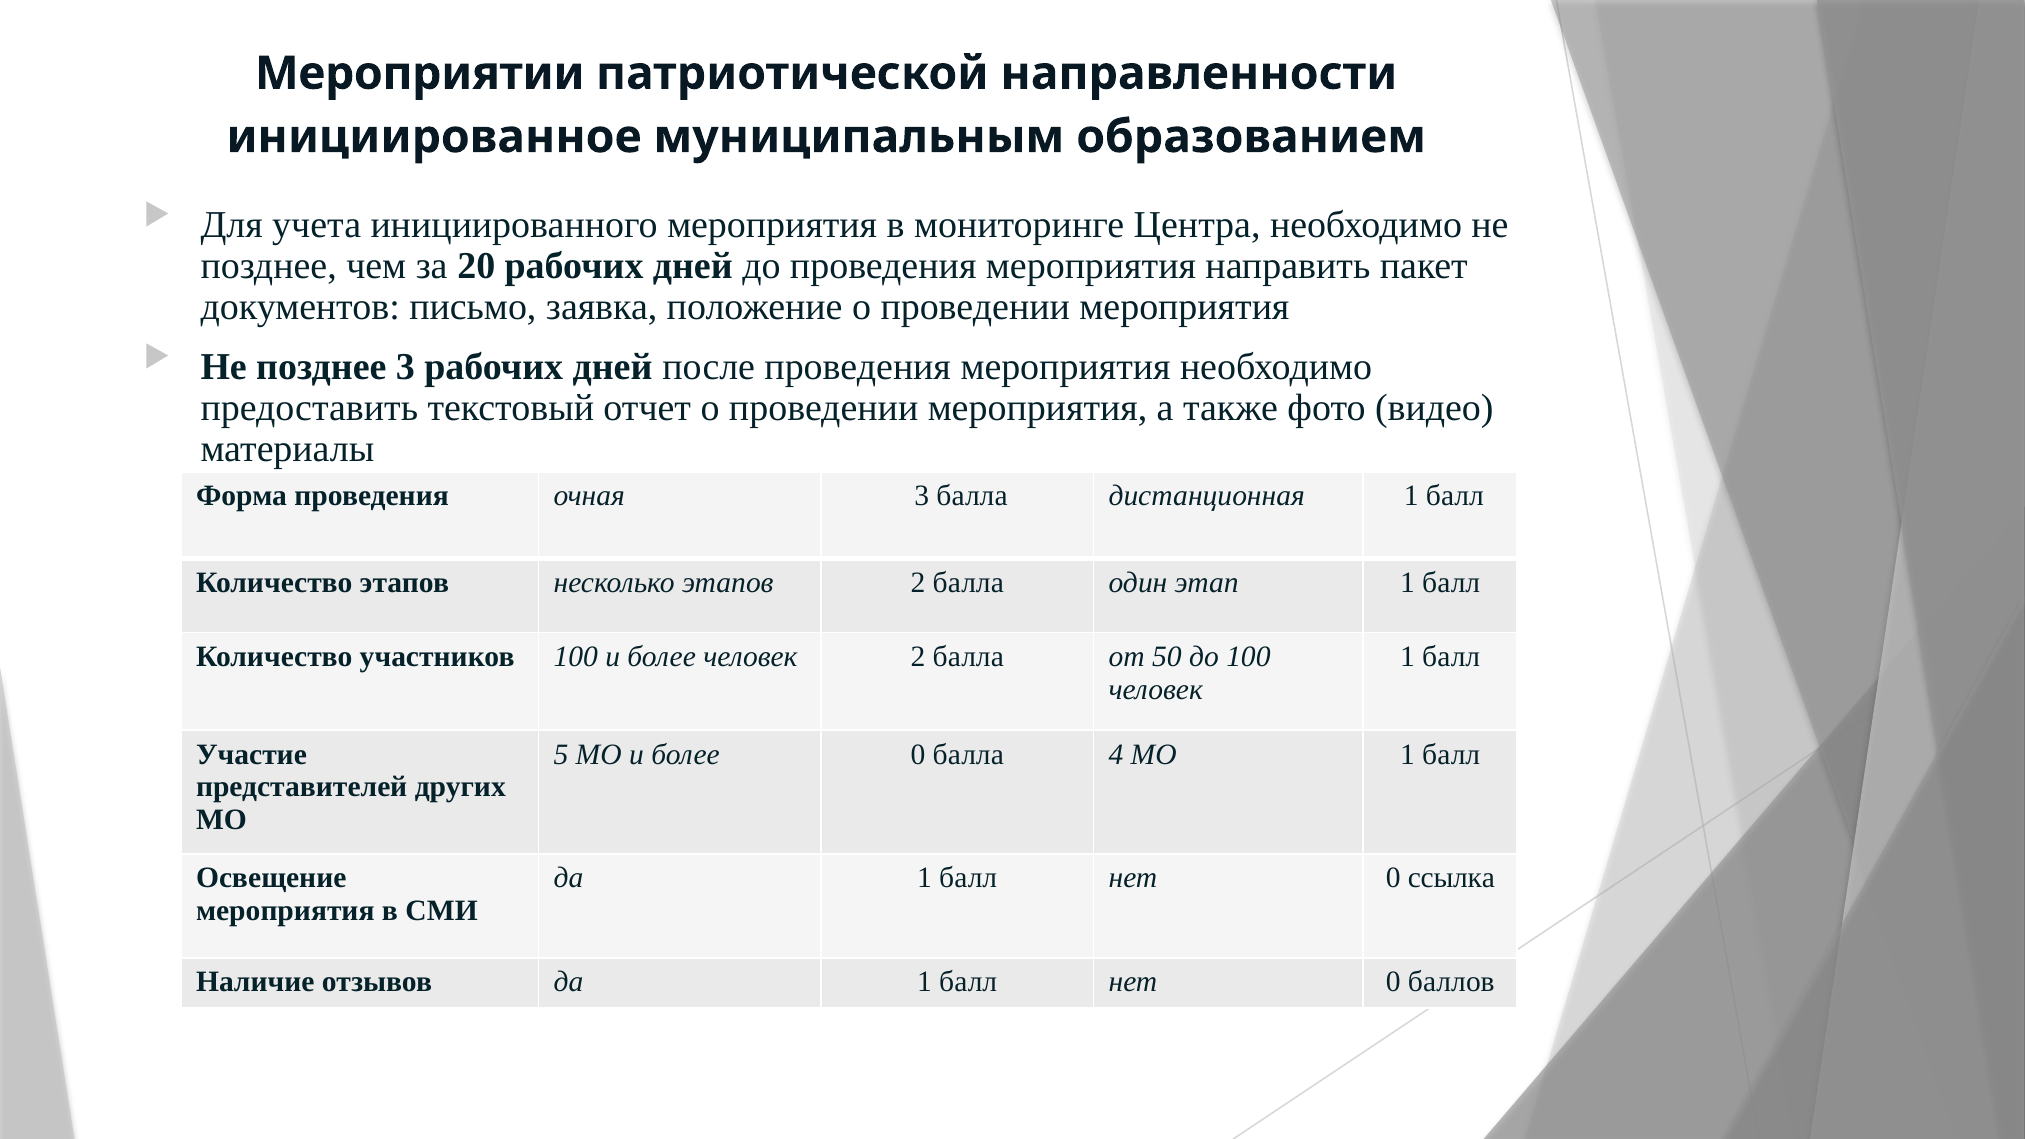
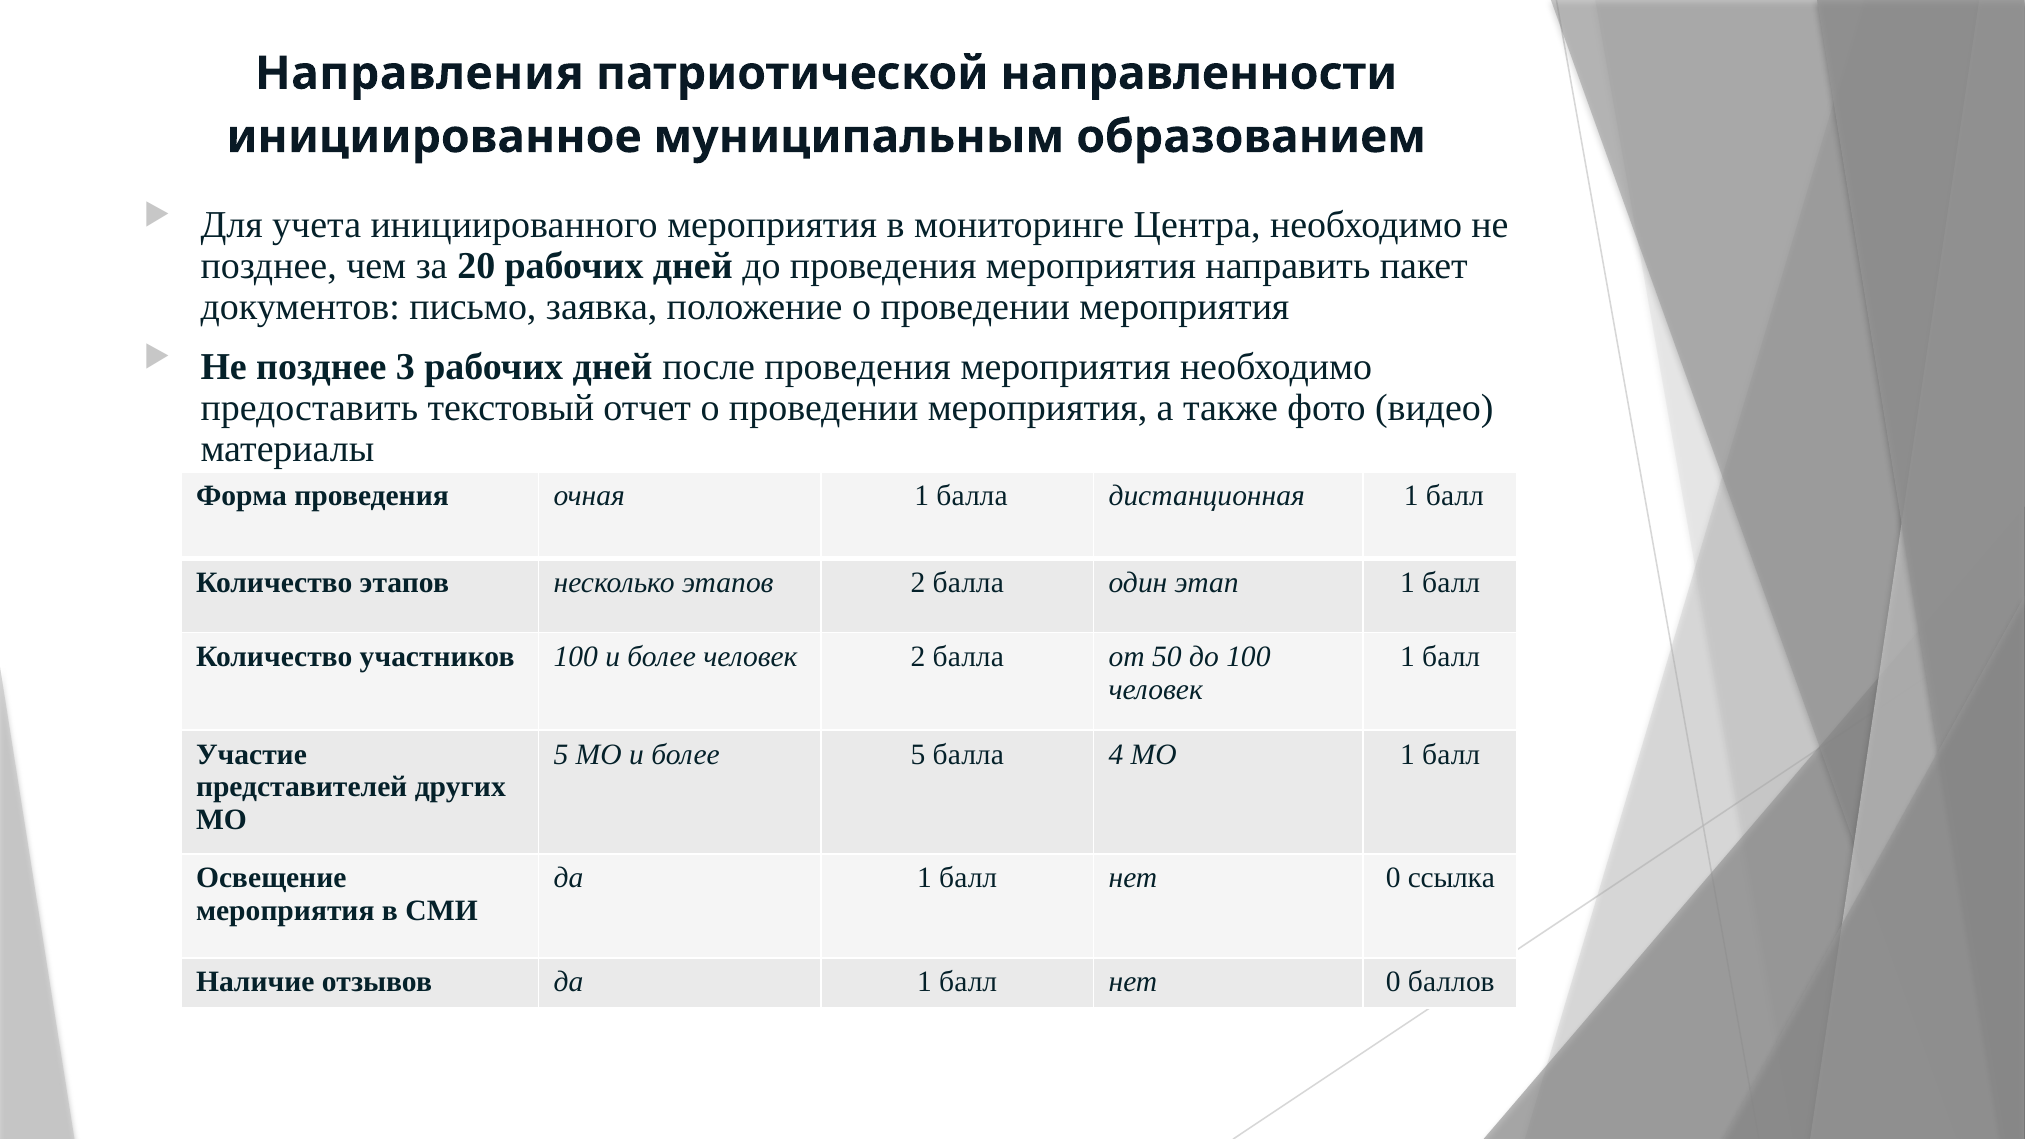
Мероприятии: Мероприятии -> Направления (419, 74)
очная 3: 3 -> 1 (922, 496)
более 0: 0 -> 5 (918, 754)
